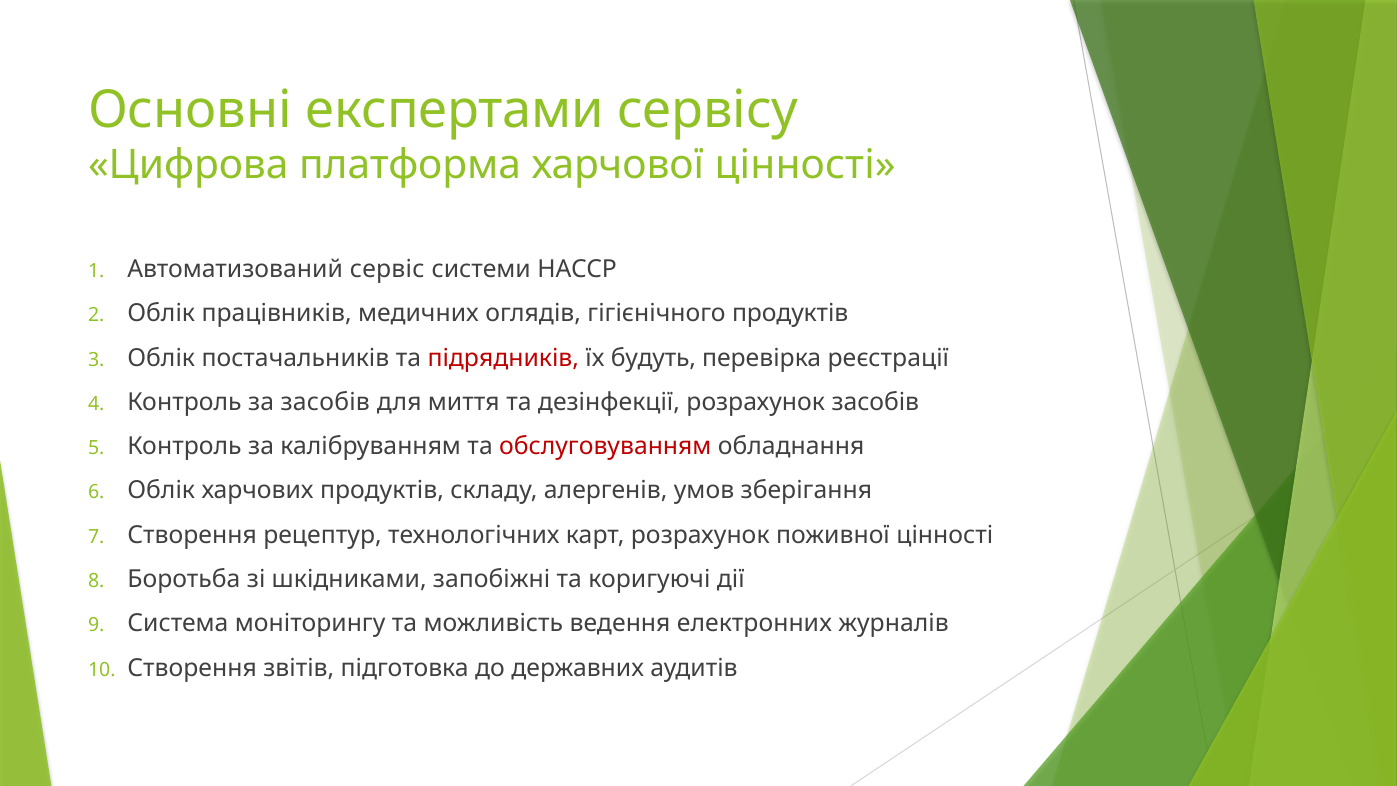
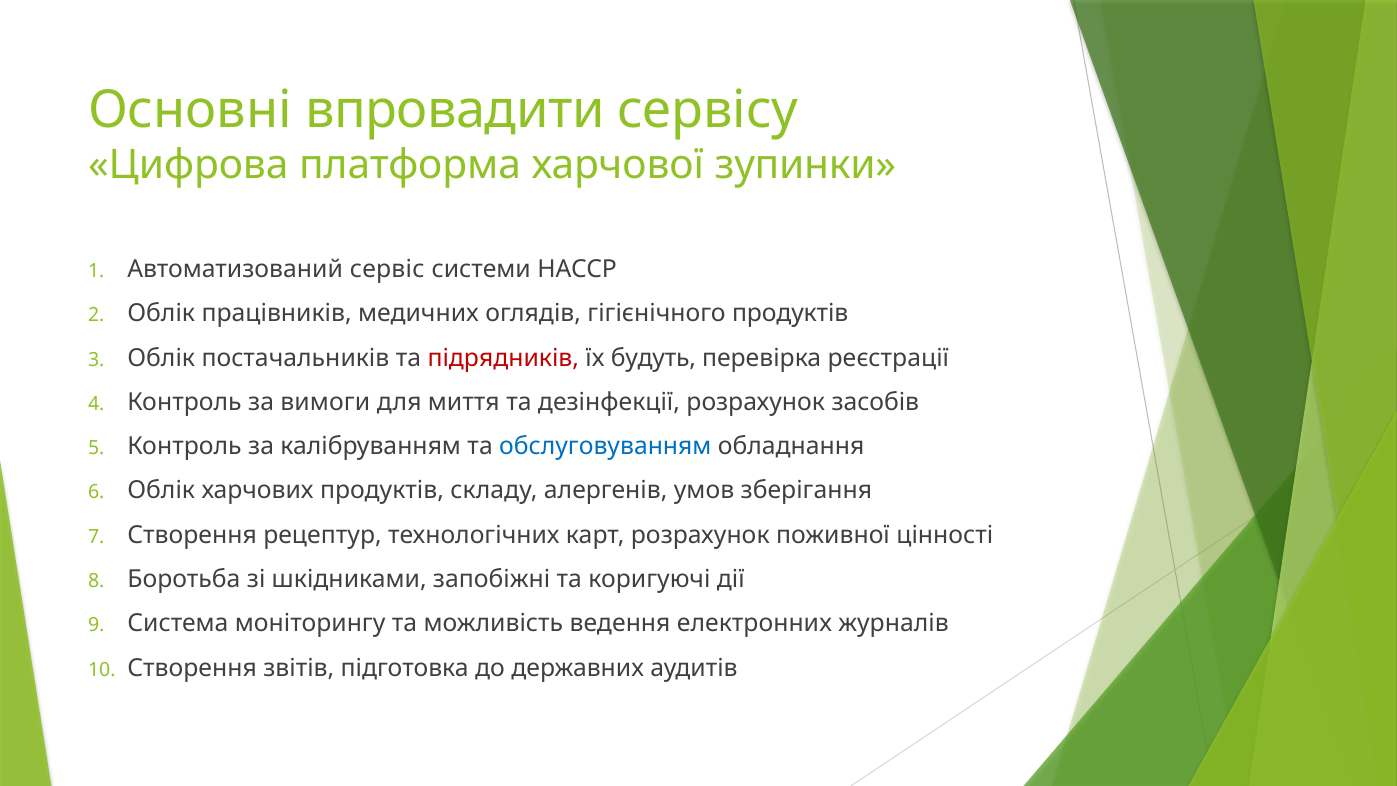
експертами: експертами -> впровадити (455, 110)
харчової цінності: цінності -> зупинки (805, 165)
за засобів: засобів -> вимоги (325, 402)
обслуговуванням colour: red -> blue (605, 446)
